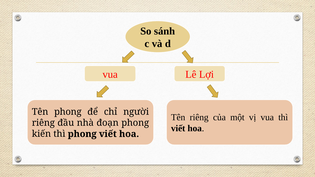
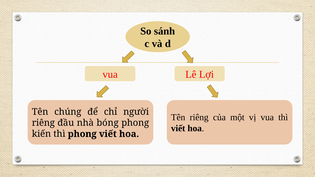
Tên phong: phong -> chúng (68, 112)
đoạn: đoạn -> bóng (108, 123)
